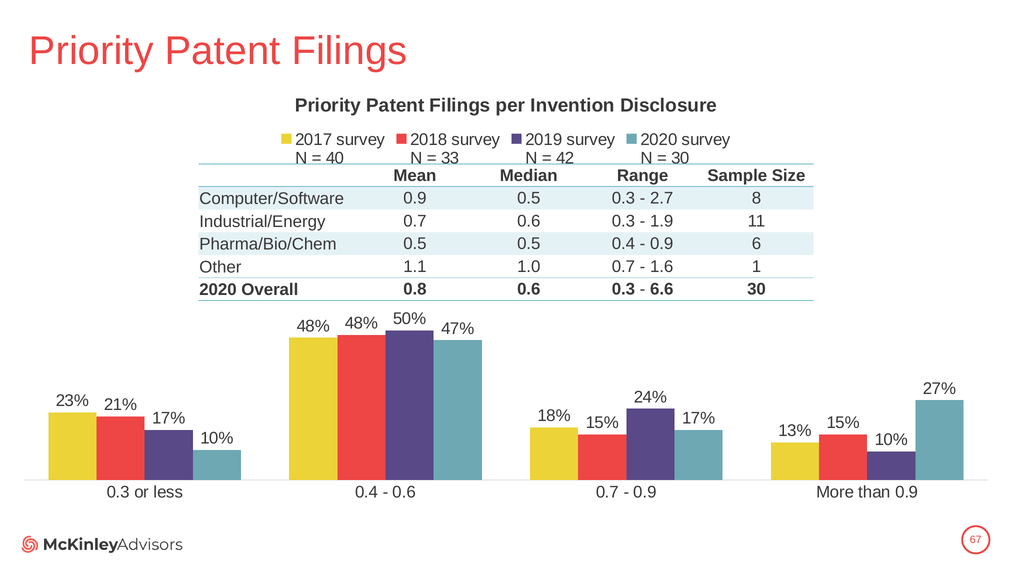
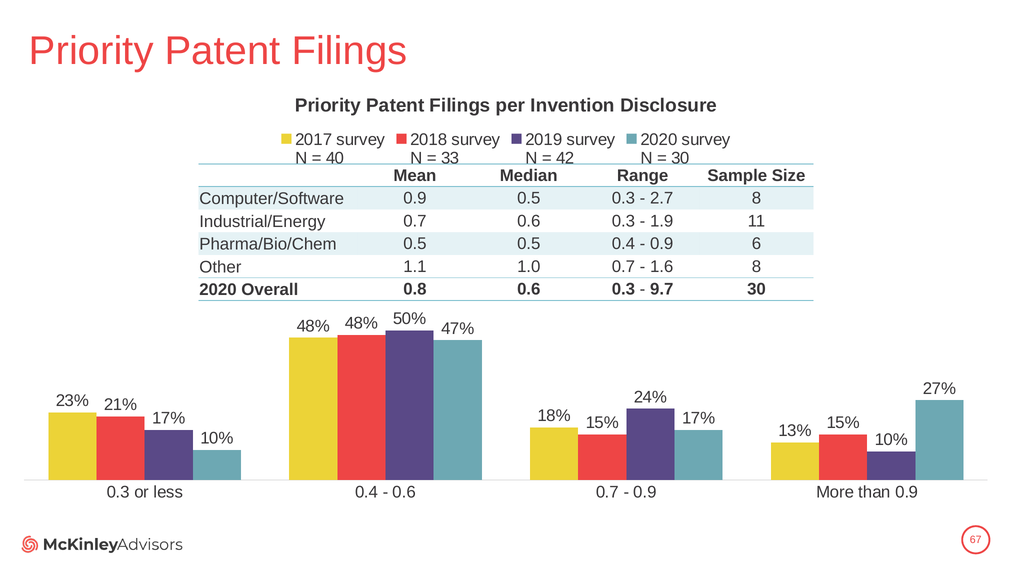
1.6 1: 1 -> 8 (757, 267)
6.6: 6.6 -> 9.7 (662, 289)
